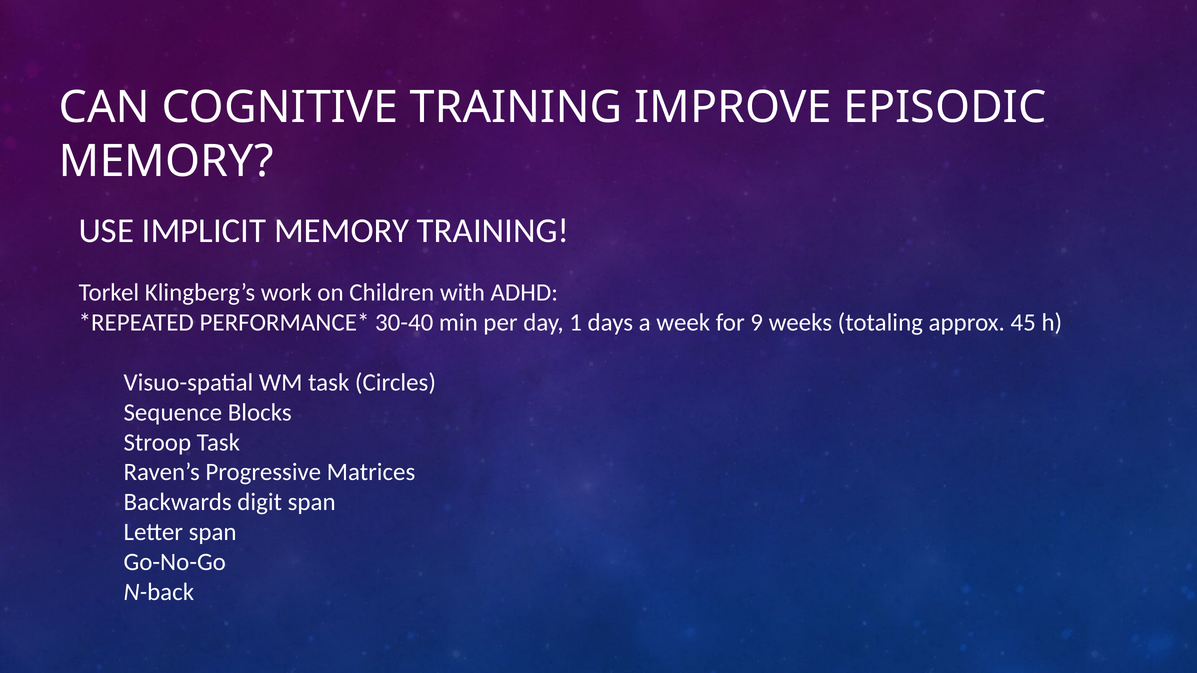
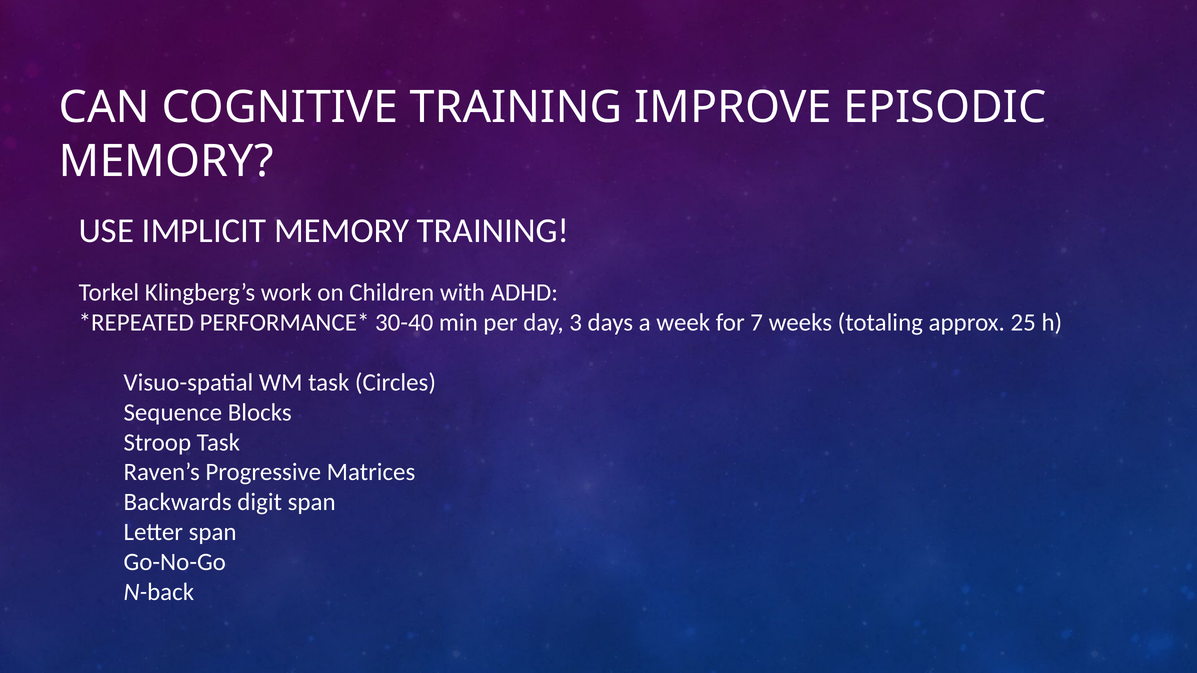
1: 1 -> 3 (576, 323)
9: 9 -> 7 (757, 323)
45: 45 -> 25 (1023, 323)
